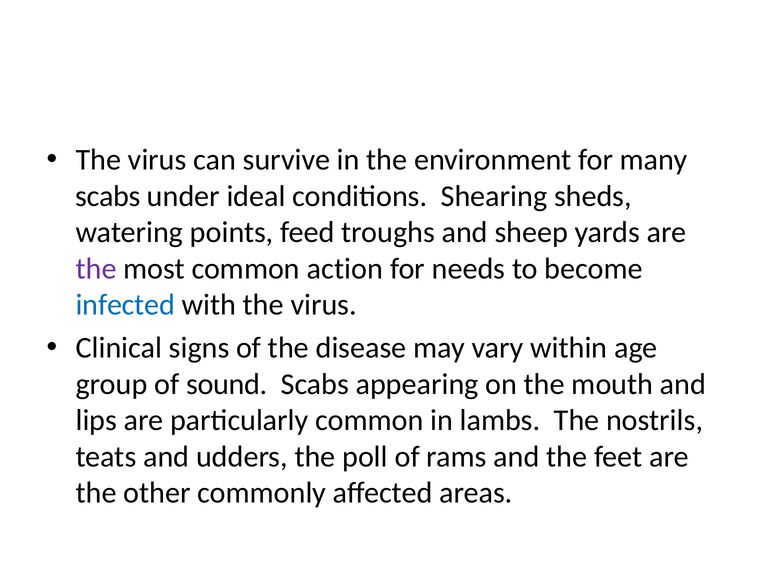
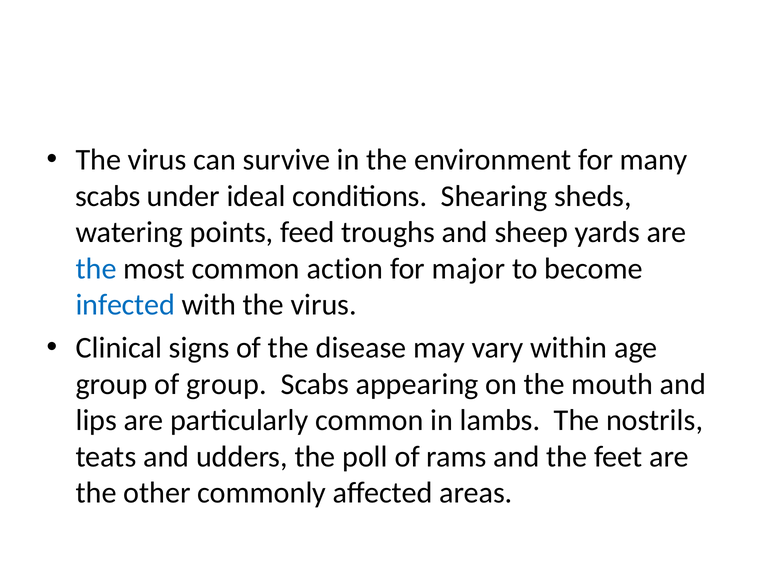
the colour: purple -> blue (96, 269)
needs: needs -> major (468, 269)
of sound: sound -> group (226, 384)
